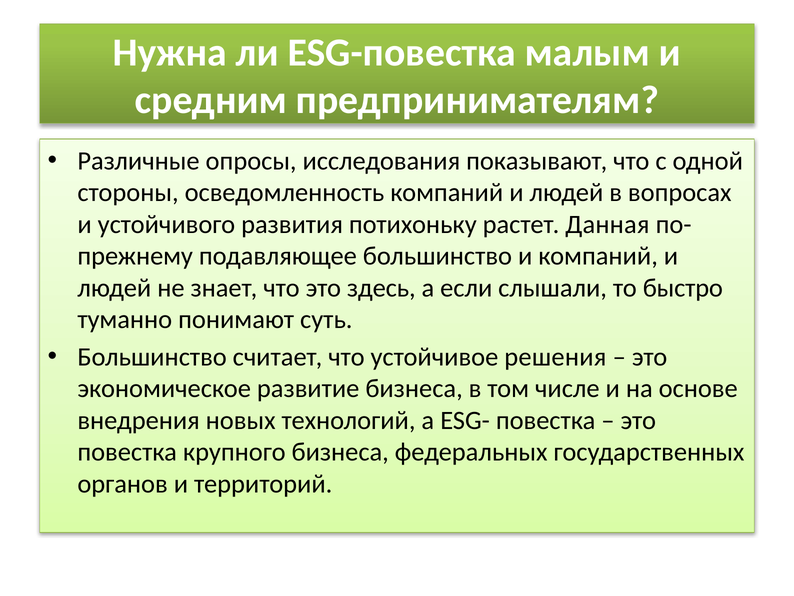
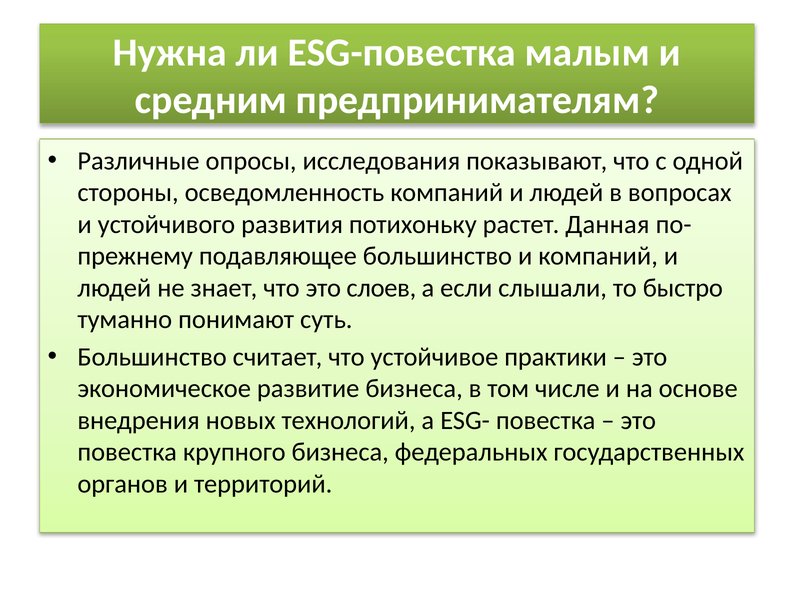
здесь: здесь -> слоев (381, 288)
решения: решения -> практики (556, 357)
